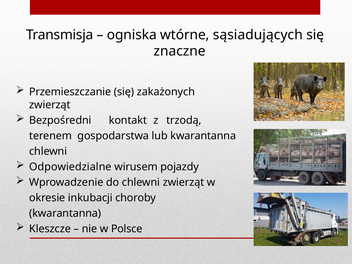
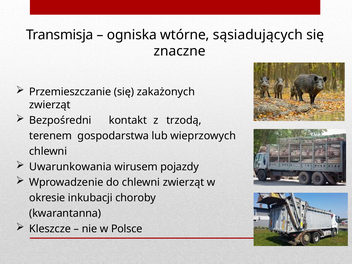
lub kwarantanna: kwarantanna -> wieprzowych (203, 136)
Odpowiedzialne: Odpowiedzialne -> Uwarunkowania (70, 167)
